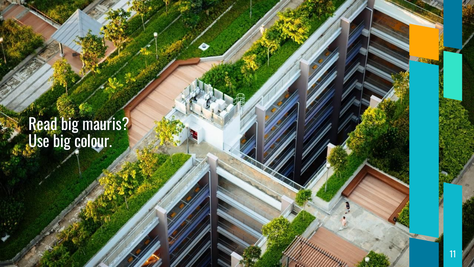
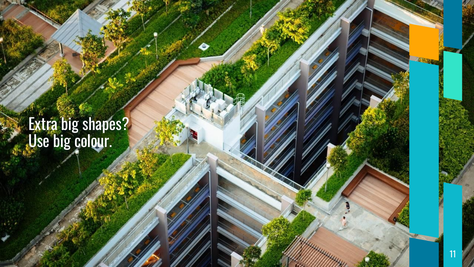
Read: Read -> Extra (43, 125)
mauris: mauris -> shapes (106, 125)
